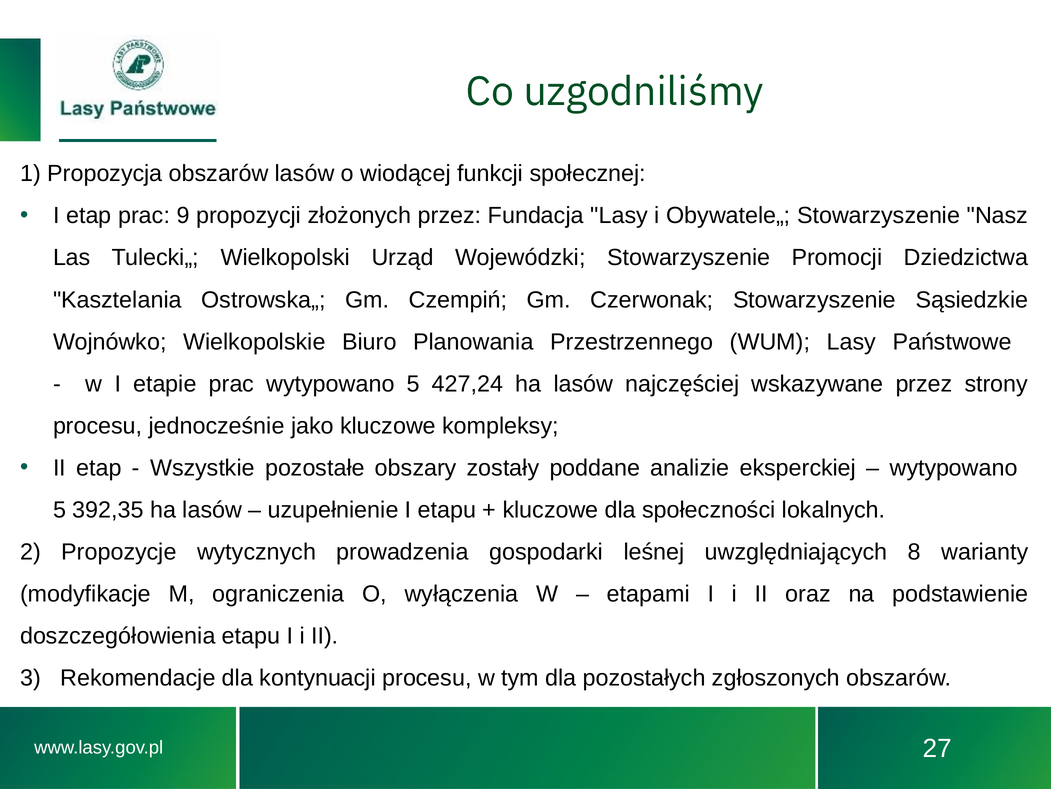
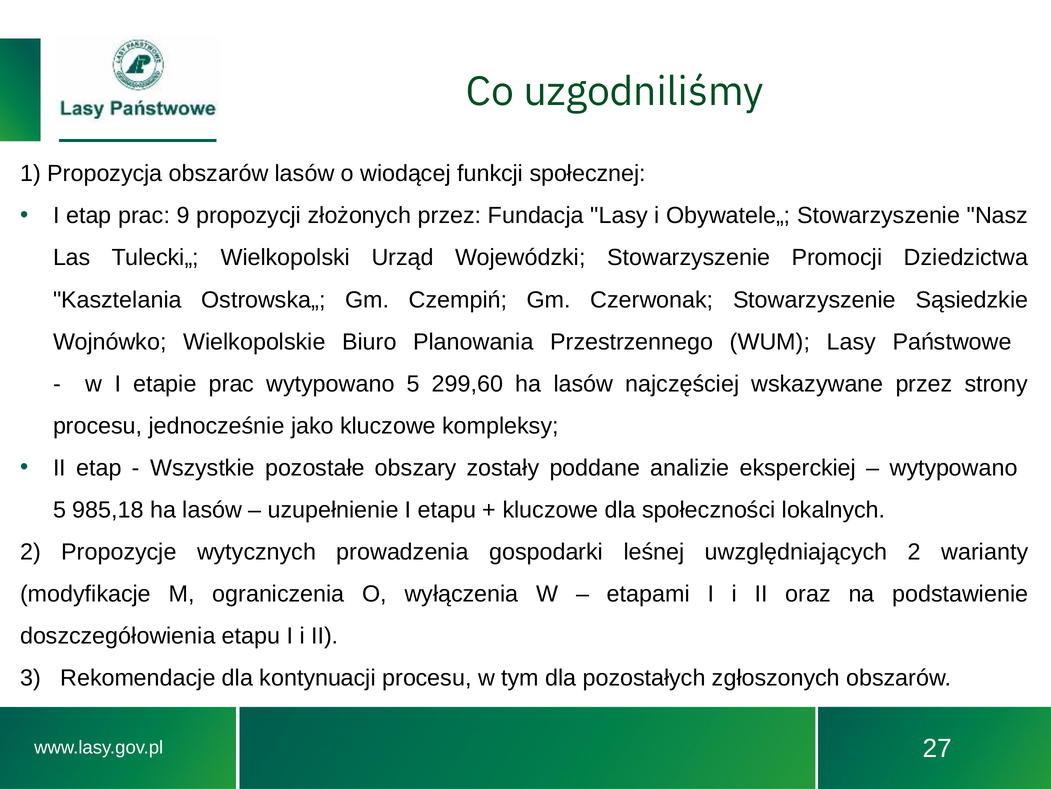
427,24: 427,24 -> 299,60 (467, 384)
392,35: 392,35 -> 985,18 (108, 510)
uwzględniających 8: 8 -> 2 (914, 552)
